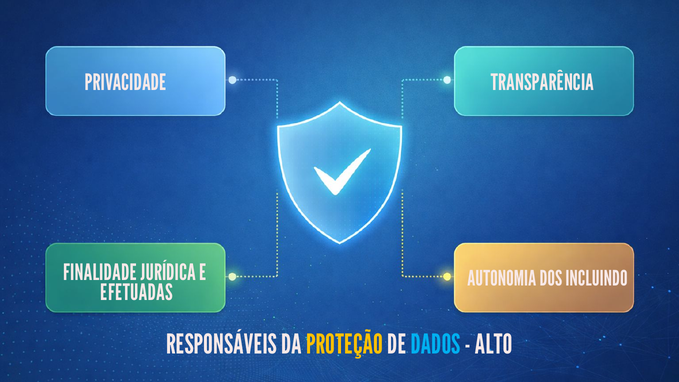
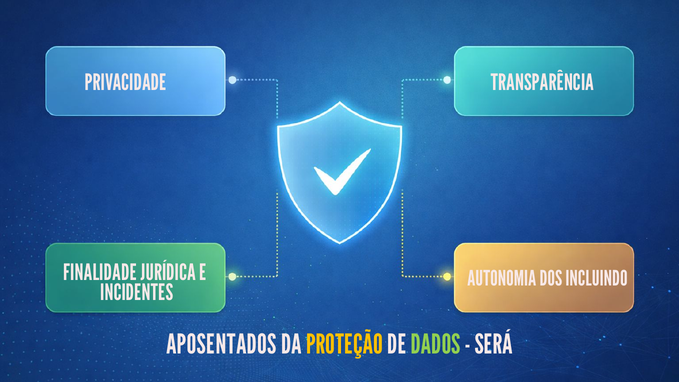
EFETUADAS: EFETUADAS -> INCIDENTES (137, 293)
RESPONSÁVEIS: RESPONSÁVEIS -> APOSENTADOS (221, 345)
DADOS colour: light blue -> light green (436, 345)
ALTO: ALTO -> SERÁ (494, 345)
